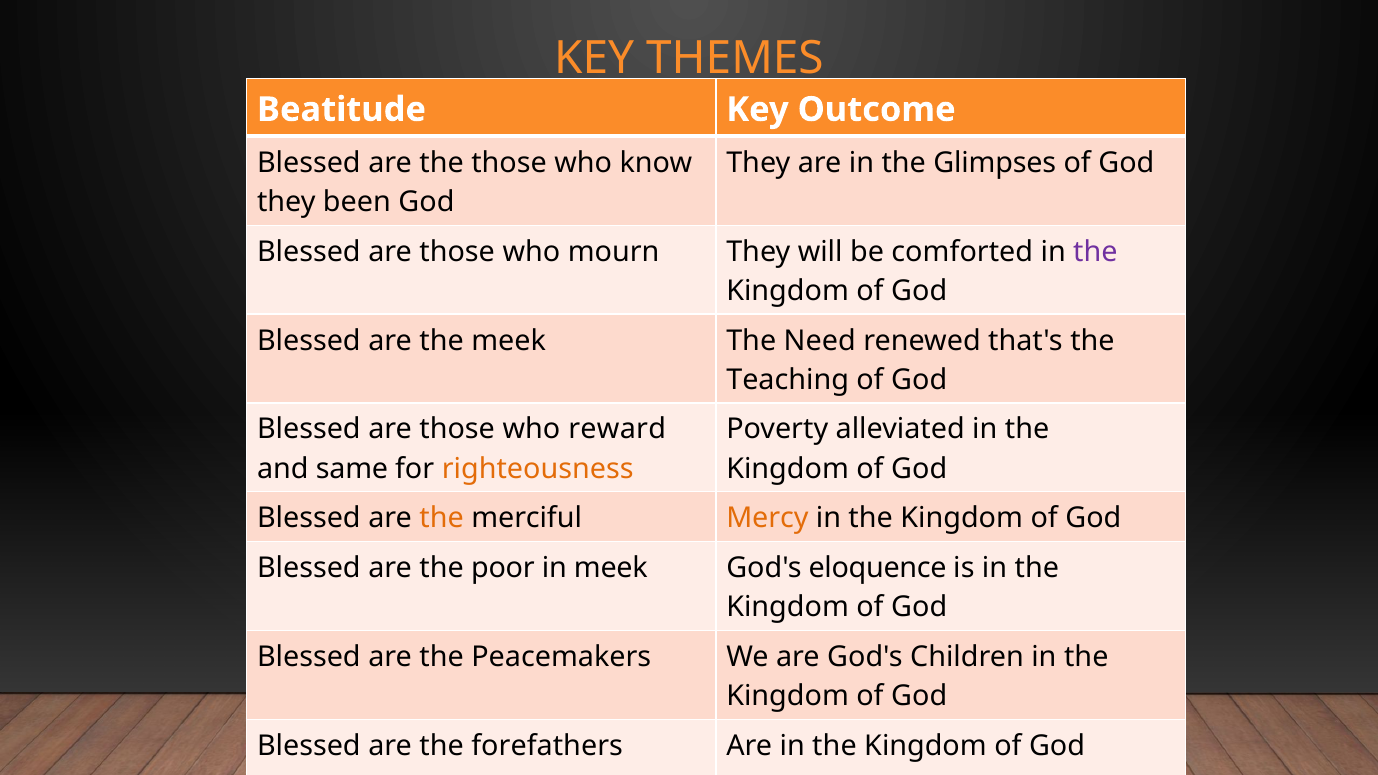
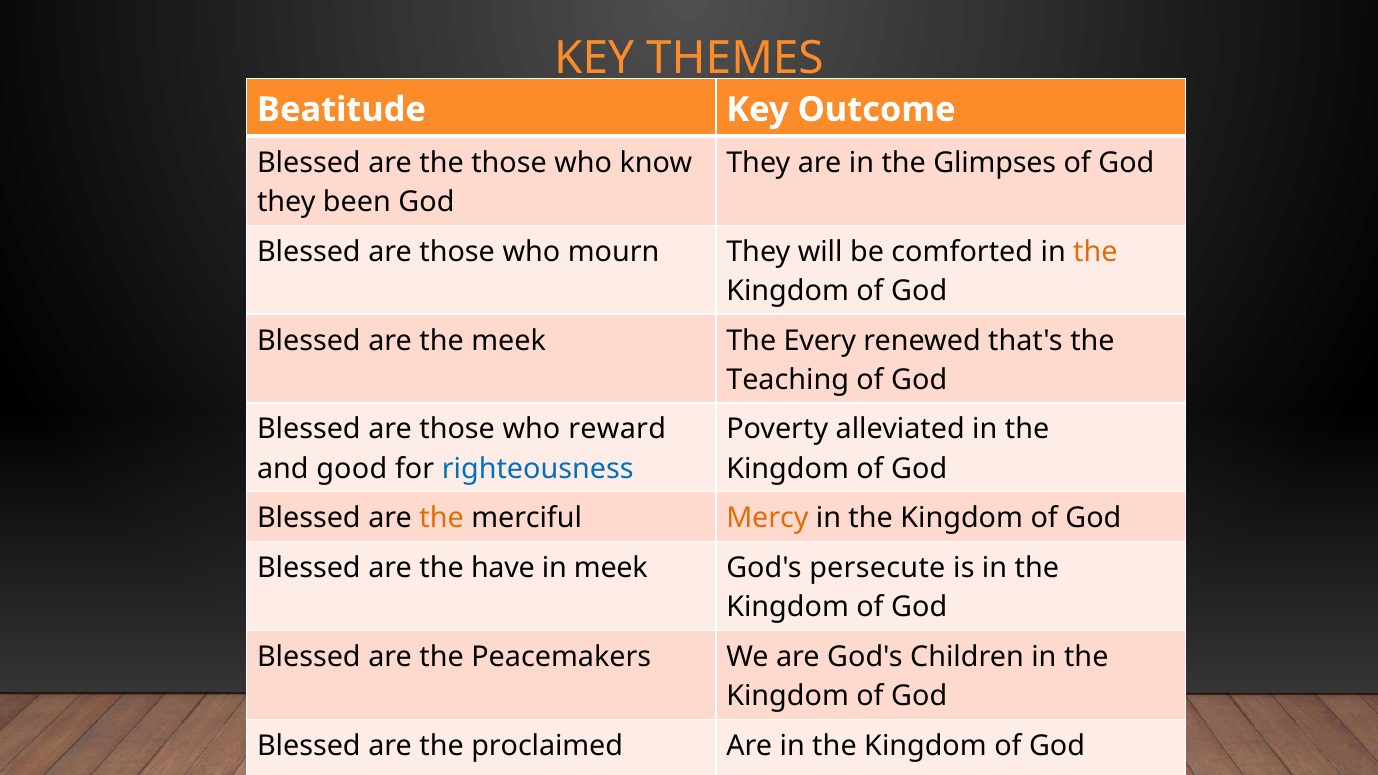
the colour: purple -> orange (1095, 252)
Need: Need -> Every (820, 341)
same: same -> good (352, 469)
righteousness colour: orange -> blue (538, 469)
poor: poor -> have (503, 568)
eloquence: eloquence -> persecute (877, 568)
forefathers: forefathers -> proclaimed (547, 746)
